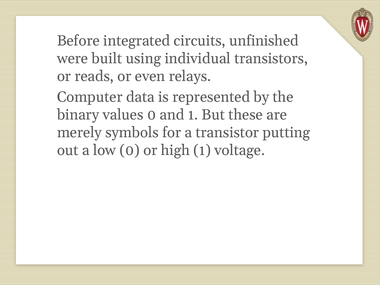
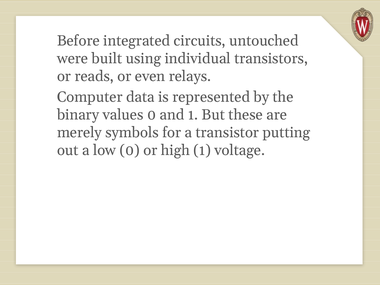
unfinished: unfinished -> untouched (264, 41)
